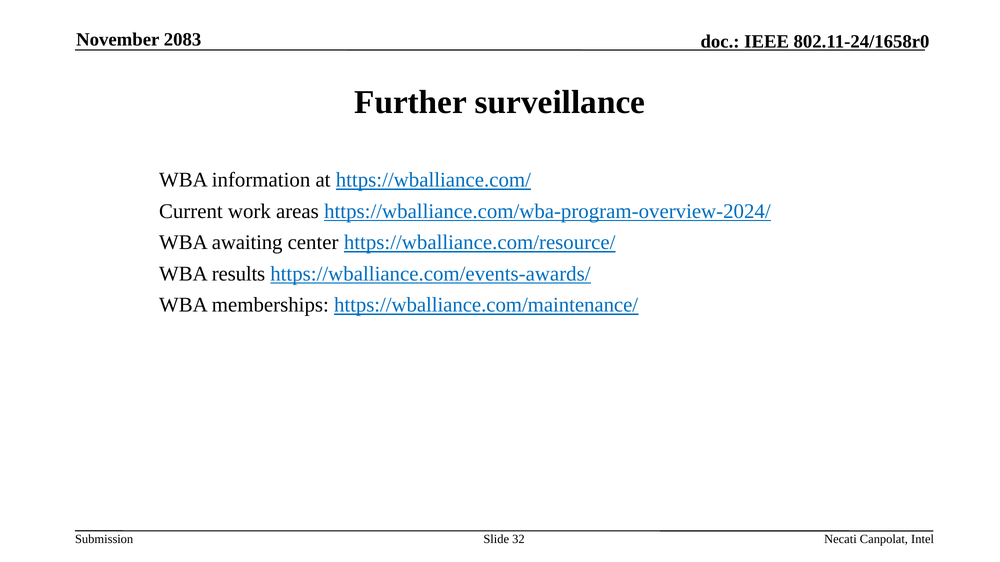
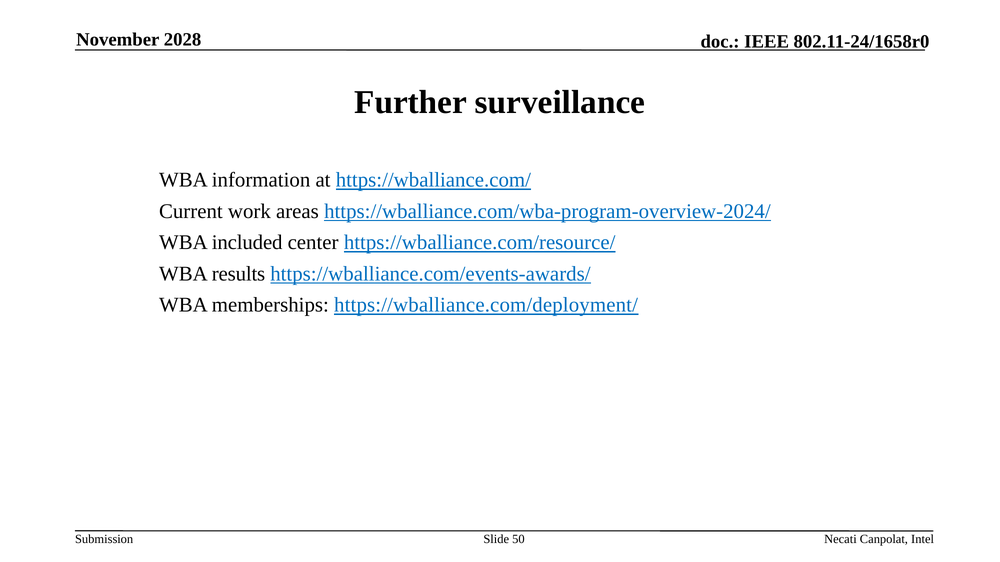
2083: 2083 -> 2028 (183, 40)
awaiting: awaiting -> included (247, 243)
https://wballiance.com/maintenance/: https://wballiance.com/maintenance/ -> https://wballiance.com/deployment/ (486, 305)
32: 32 -> 50 (518, 539)
